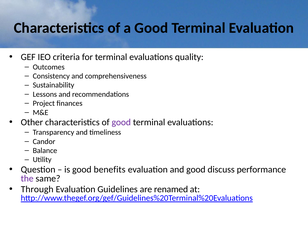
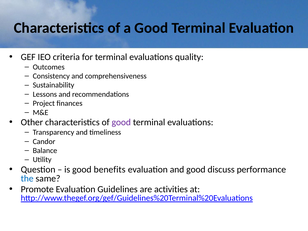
the colour: purple -> blue (27, 179)
Through: Through -> Promote (37, 189)
renamed: renamed -> activities (171, 189)
